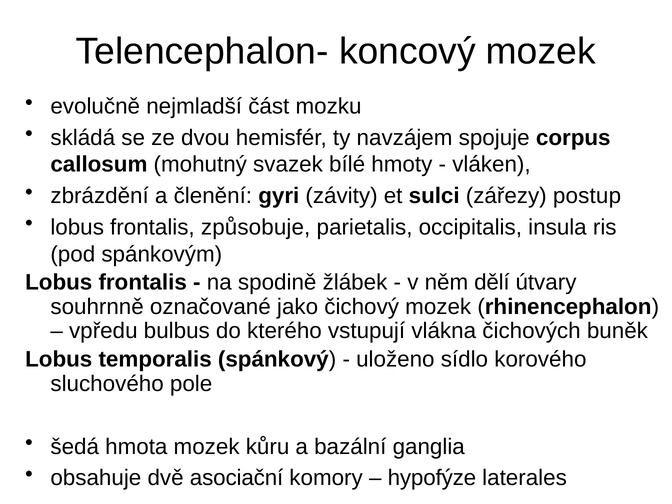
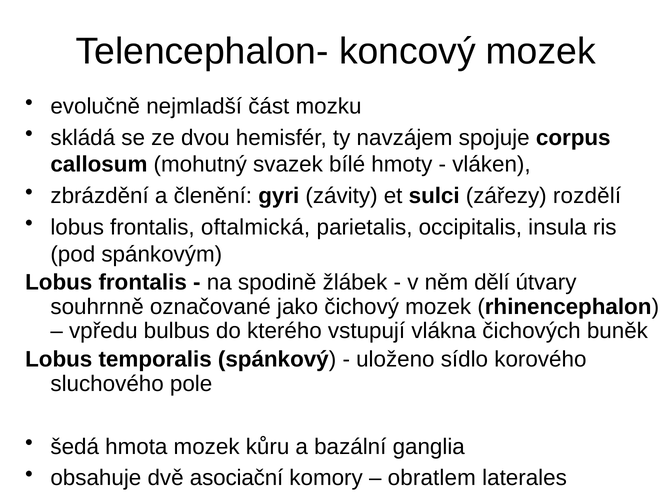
postup: postup -> rozdělí (587, 196)
způsobuje: způsobuje -> oftalmická (256, 227)
hypofýze: hypofýze -> obratlem (432, 478)
